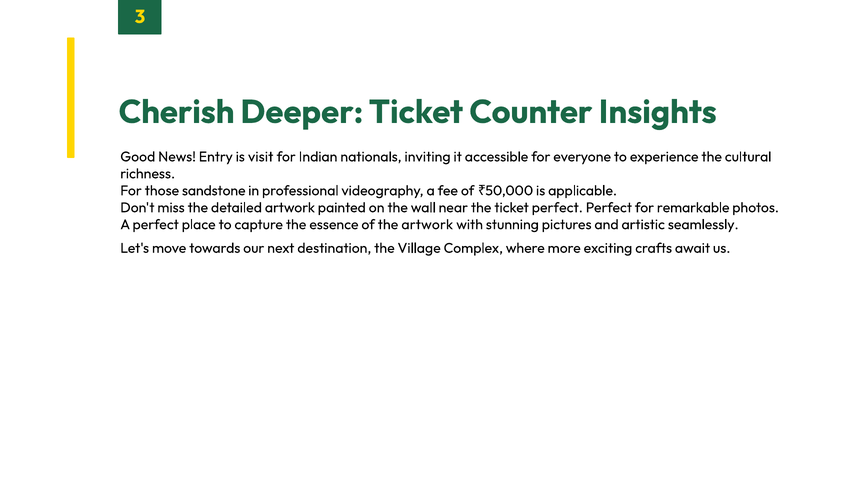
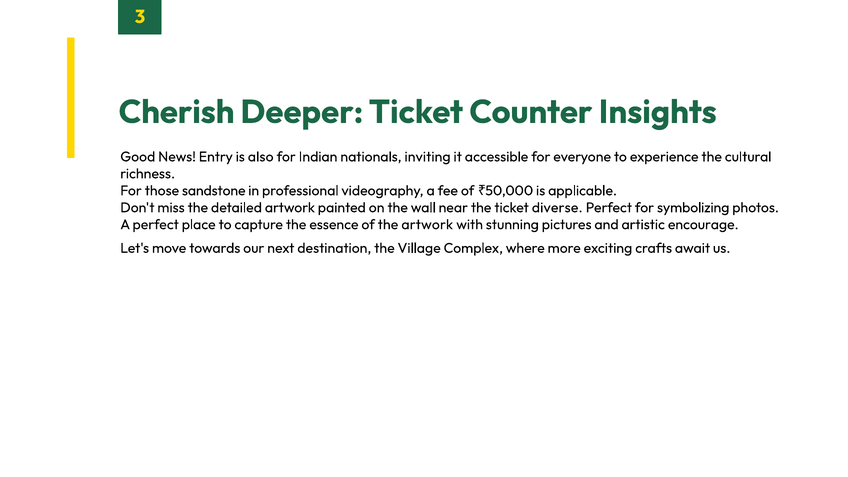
visit: visit -> also (261, 157)
ticket perfect: perfect -> diverse (557, 208)
remarkable: remarkable -> symbolizing (693, 208)
seamlessly: seamlessly -> encourage (703, 225)
